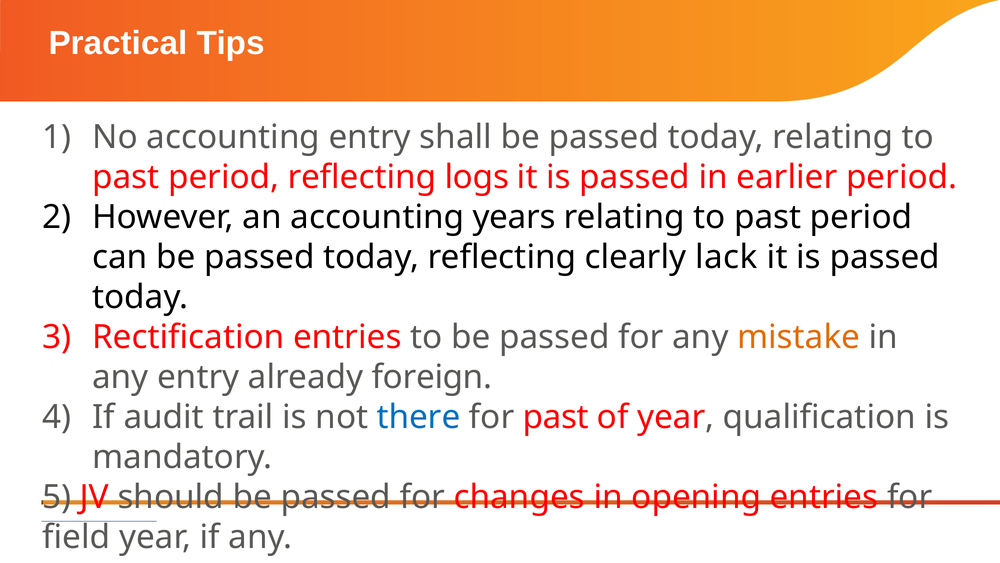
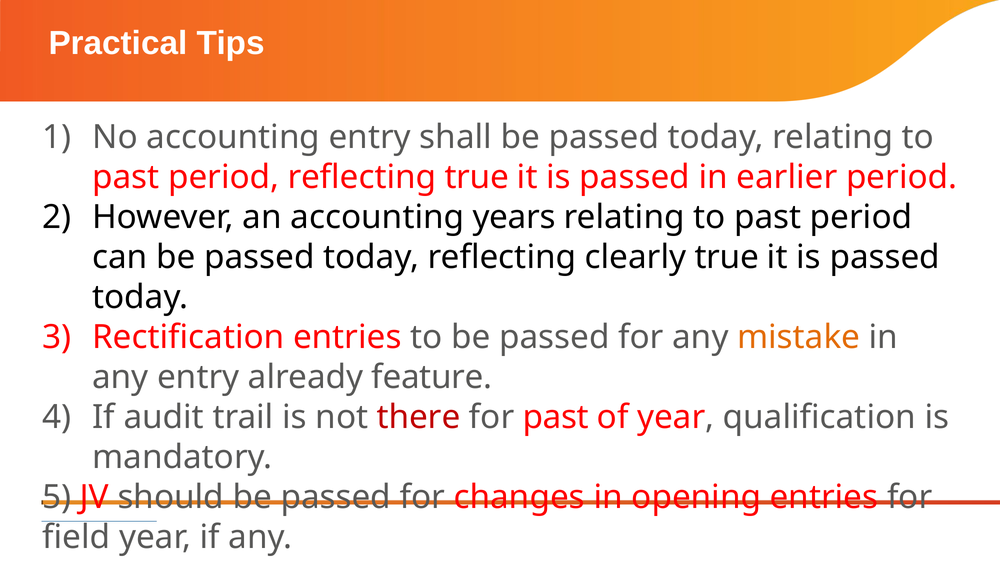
reflecting logs: logs -> true (477, 177)
clearly lack: lack -> true (727, 257)
foreign: foreign -> feature (432, 377)
there colour: blue -> red (419, 417)
